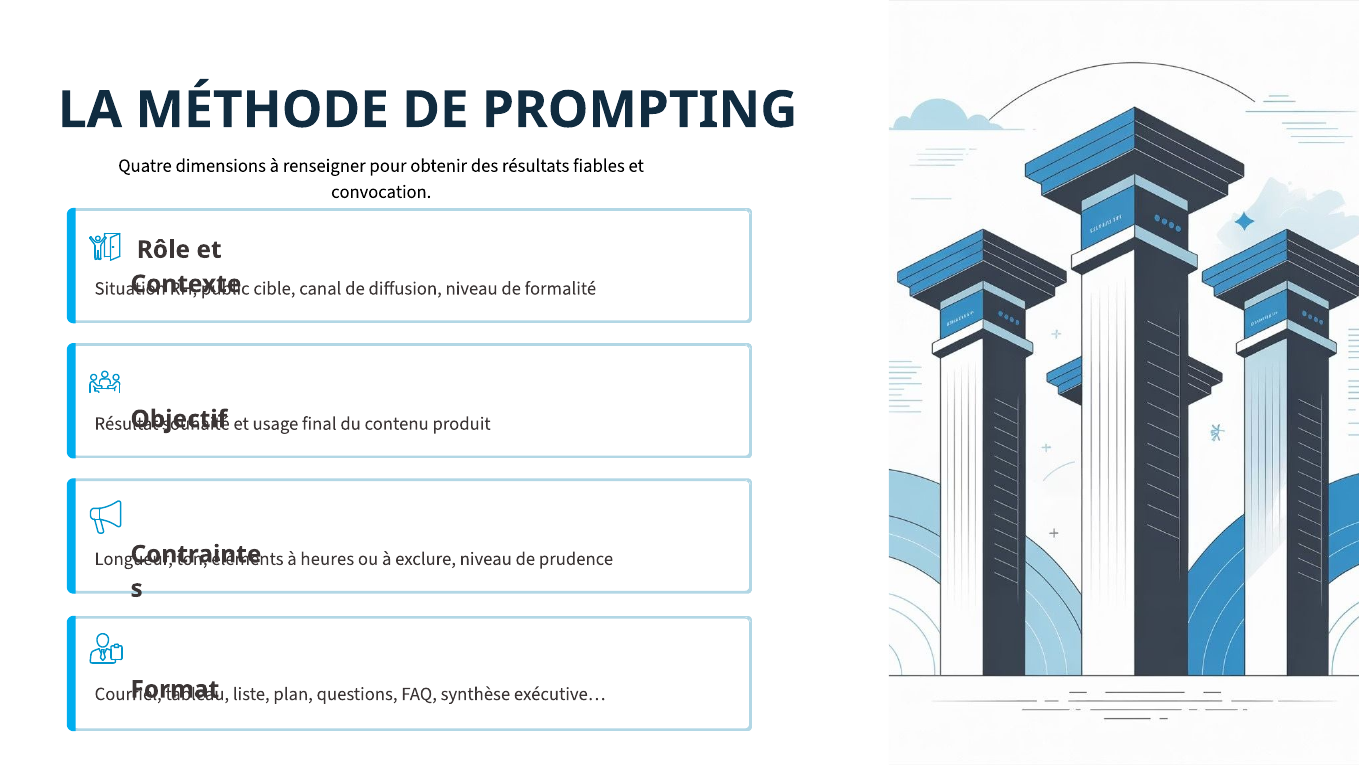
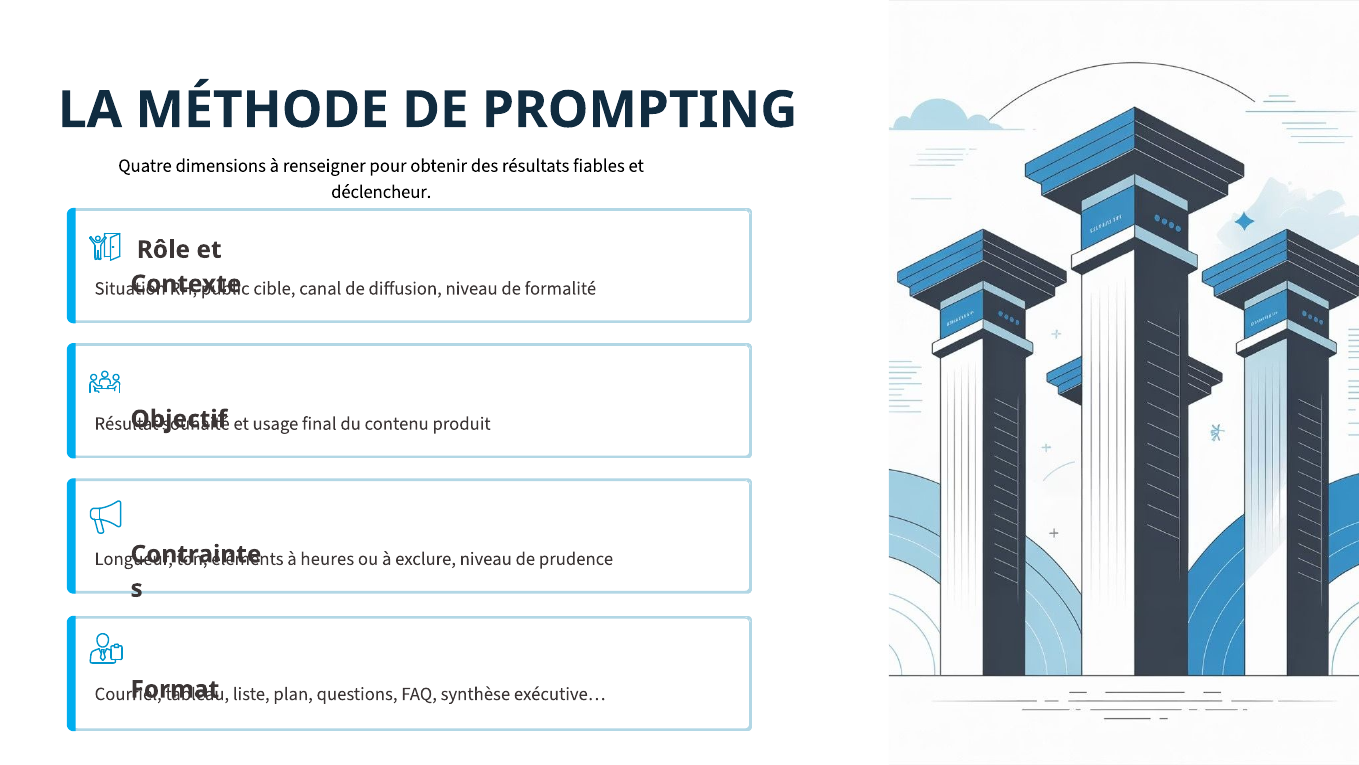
convocation: convocation -> déclencheur (381, 192)
